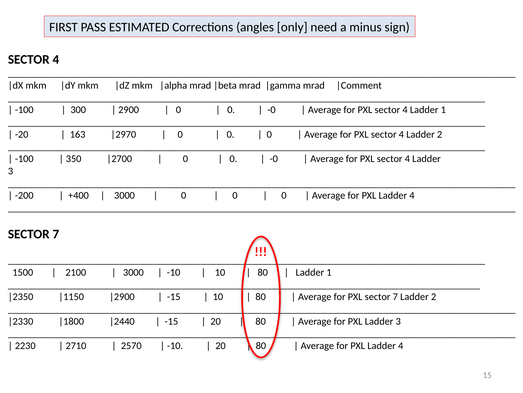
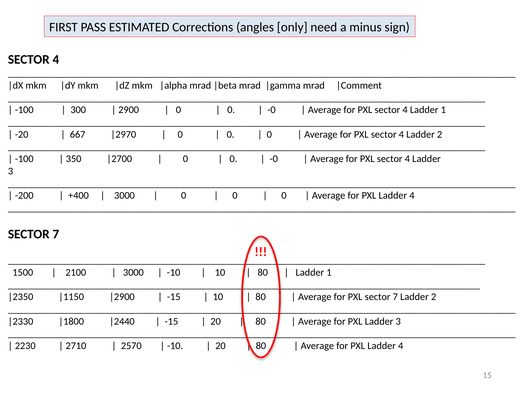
163: 163 -> 667 (78, 134)
